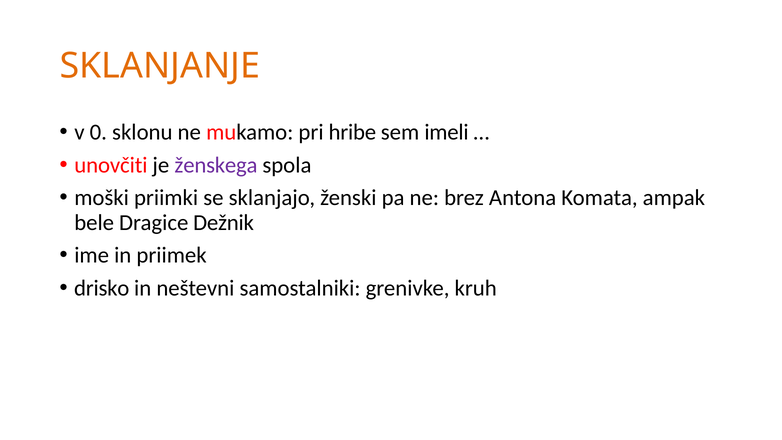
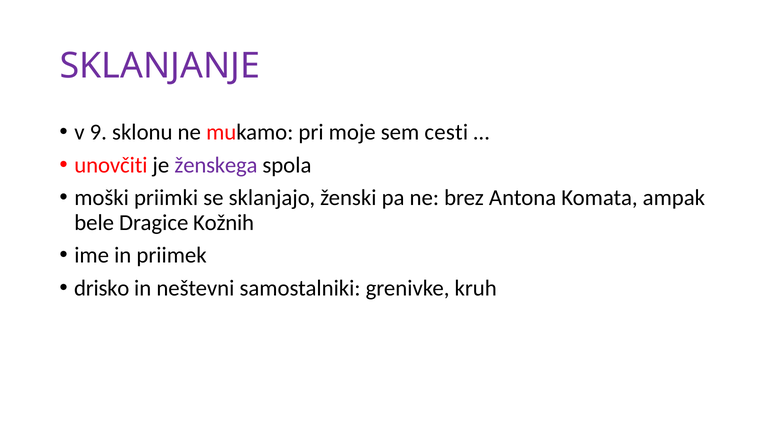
SKLANJANJE colour: orange -> purple (160, 66)
0: 0 -> 9 (98, 132)
hribe: hribe -> moje (352, 132)
imeli: imeli -> cesti (446, 132)
Dežnik: Dežnik -> Kožnih (224, 222)
